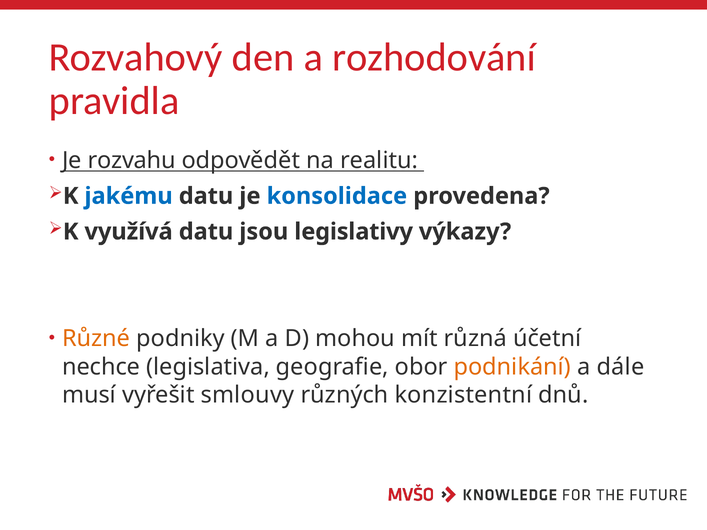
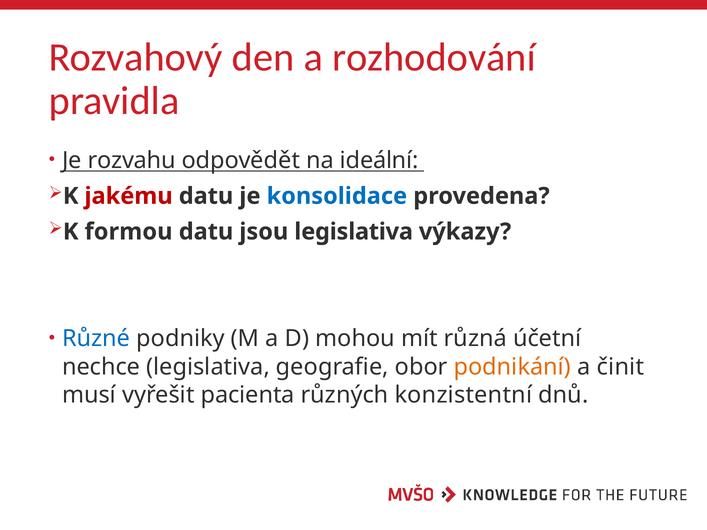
realitu: realitu -> ideální (379, 160)
jakému colour: blue -> red (129, 196)
využívá: využívá -> formou (129, 232)
jsou legislativy: legislativy -> legislativa (354, 232)
Různé colour: orange -> blue (96, 339)
dále: dále -> činit (621, 367)
smlouvy: smlouvy -> pacienta (248, 395)
